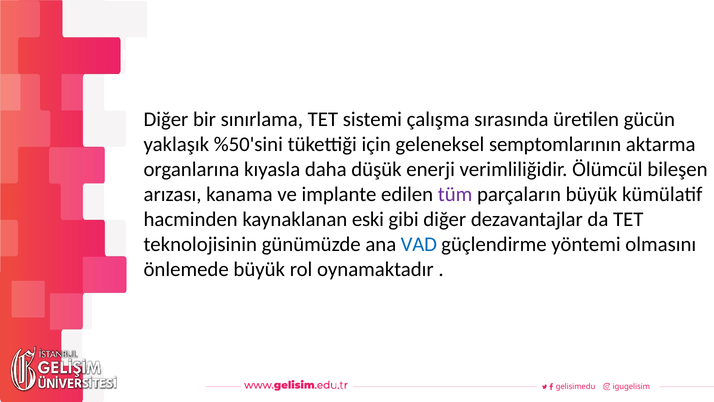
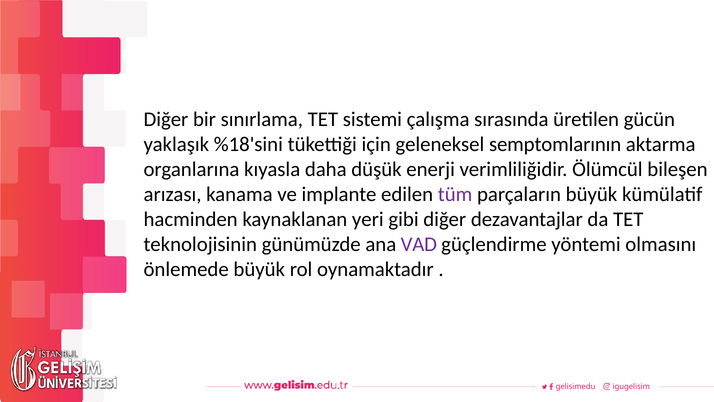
%50'sini: %50'sini -> %18'sini (248, 144)
eski: eski -> yeri (368, 219)
VAD colour: blue -> purple (419, 244)
